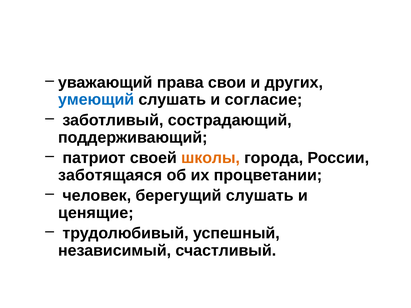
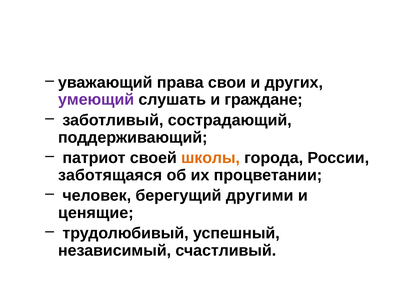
умеющий colour: blue -> purple (96, 100)
согласие: согласие -> граждане (264, 100)
берегущий слушать: слушать -> другими (260, 196)
